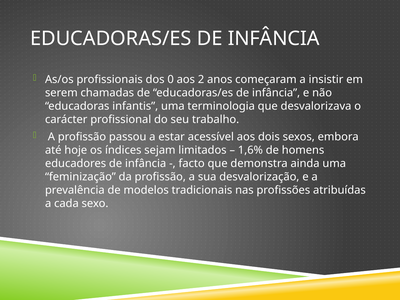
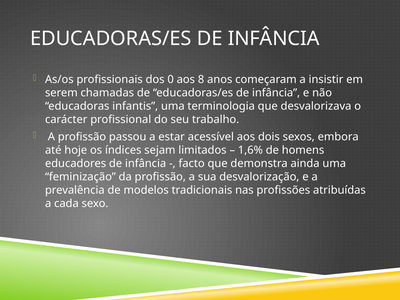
2: 2 -> 8 (201, 79)
